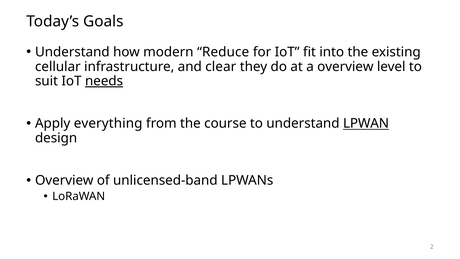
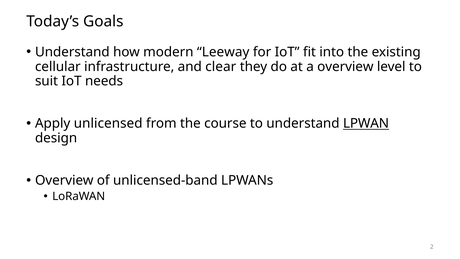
Reduce: Reduce -> Leeway (223, 52)
needs underline: present -> none (104, 81)
everything: everything -> unlicensed (108, 123)
